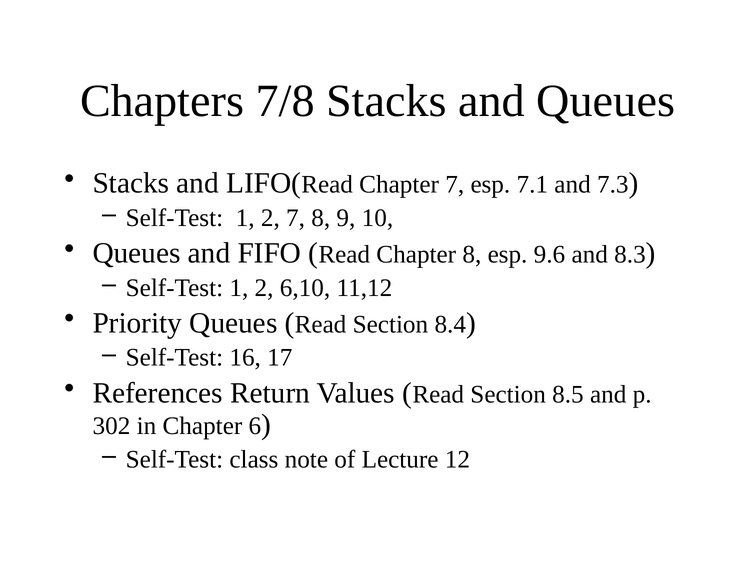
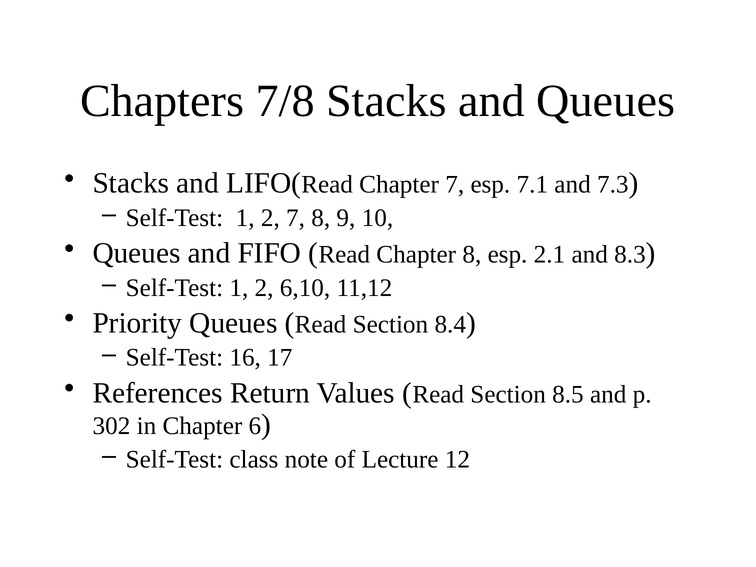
9.6: 9.6 -> 2.1 (549, 255)
